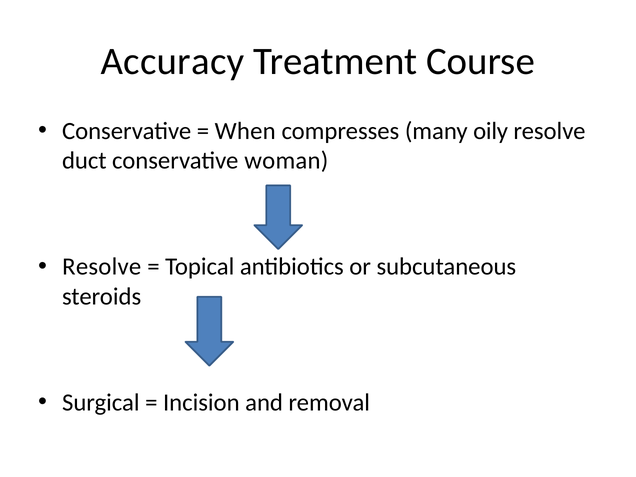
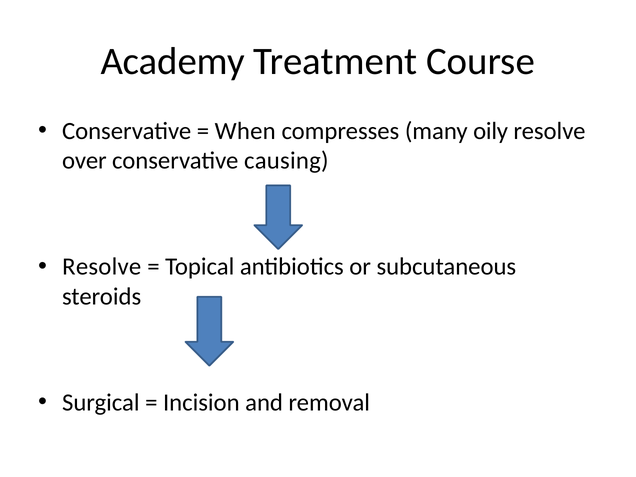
Accuracy: Accuracy -> Academy (173, 62)
duct: duct -> over (84, 161)
woman: woman -> causing (286, 161)
